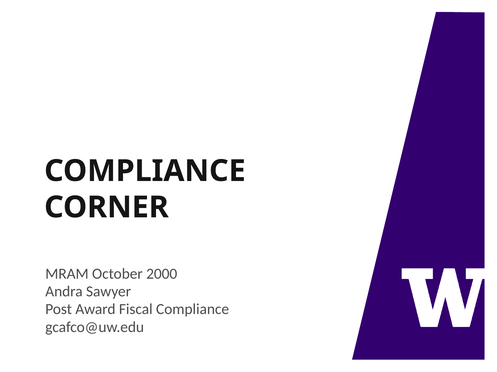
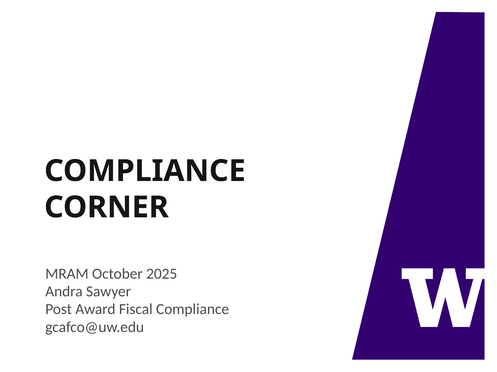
2000: 2000 -> 2025 (162, 274)
